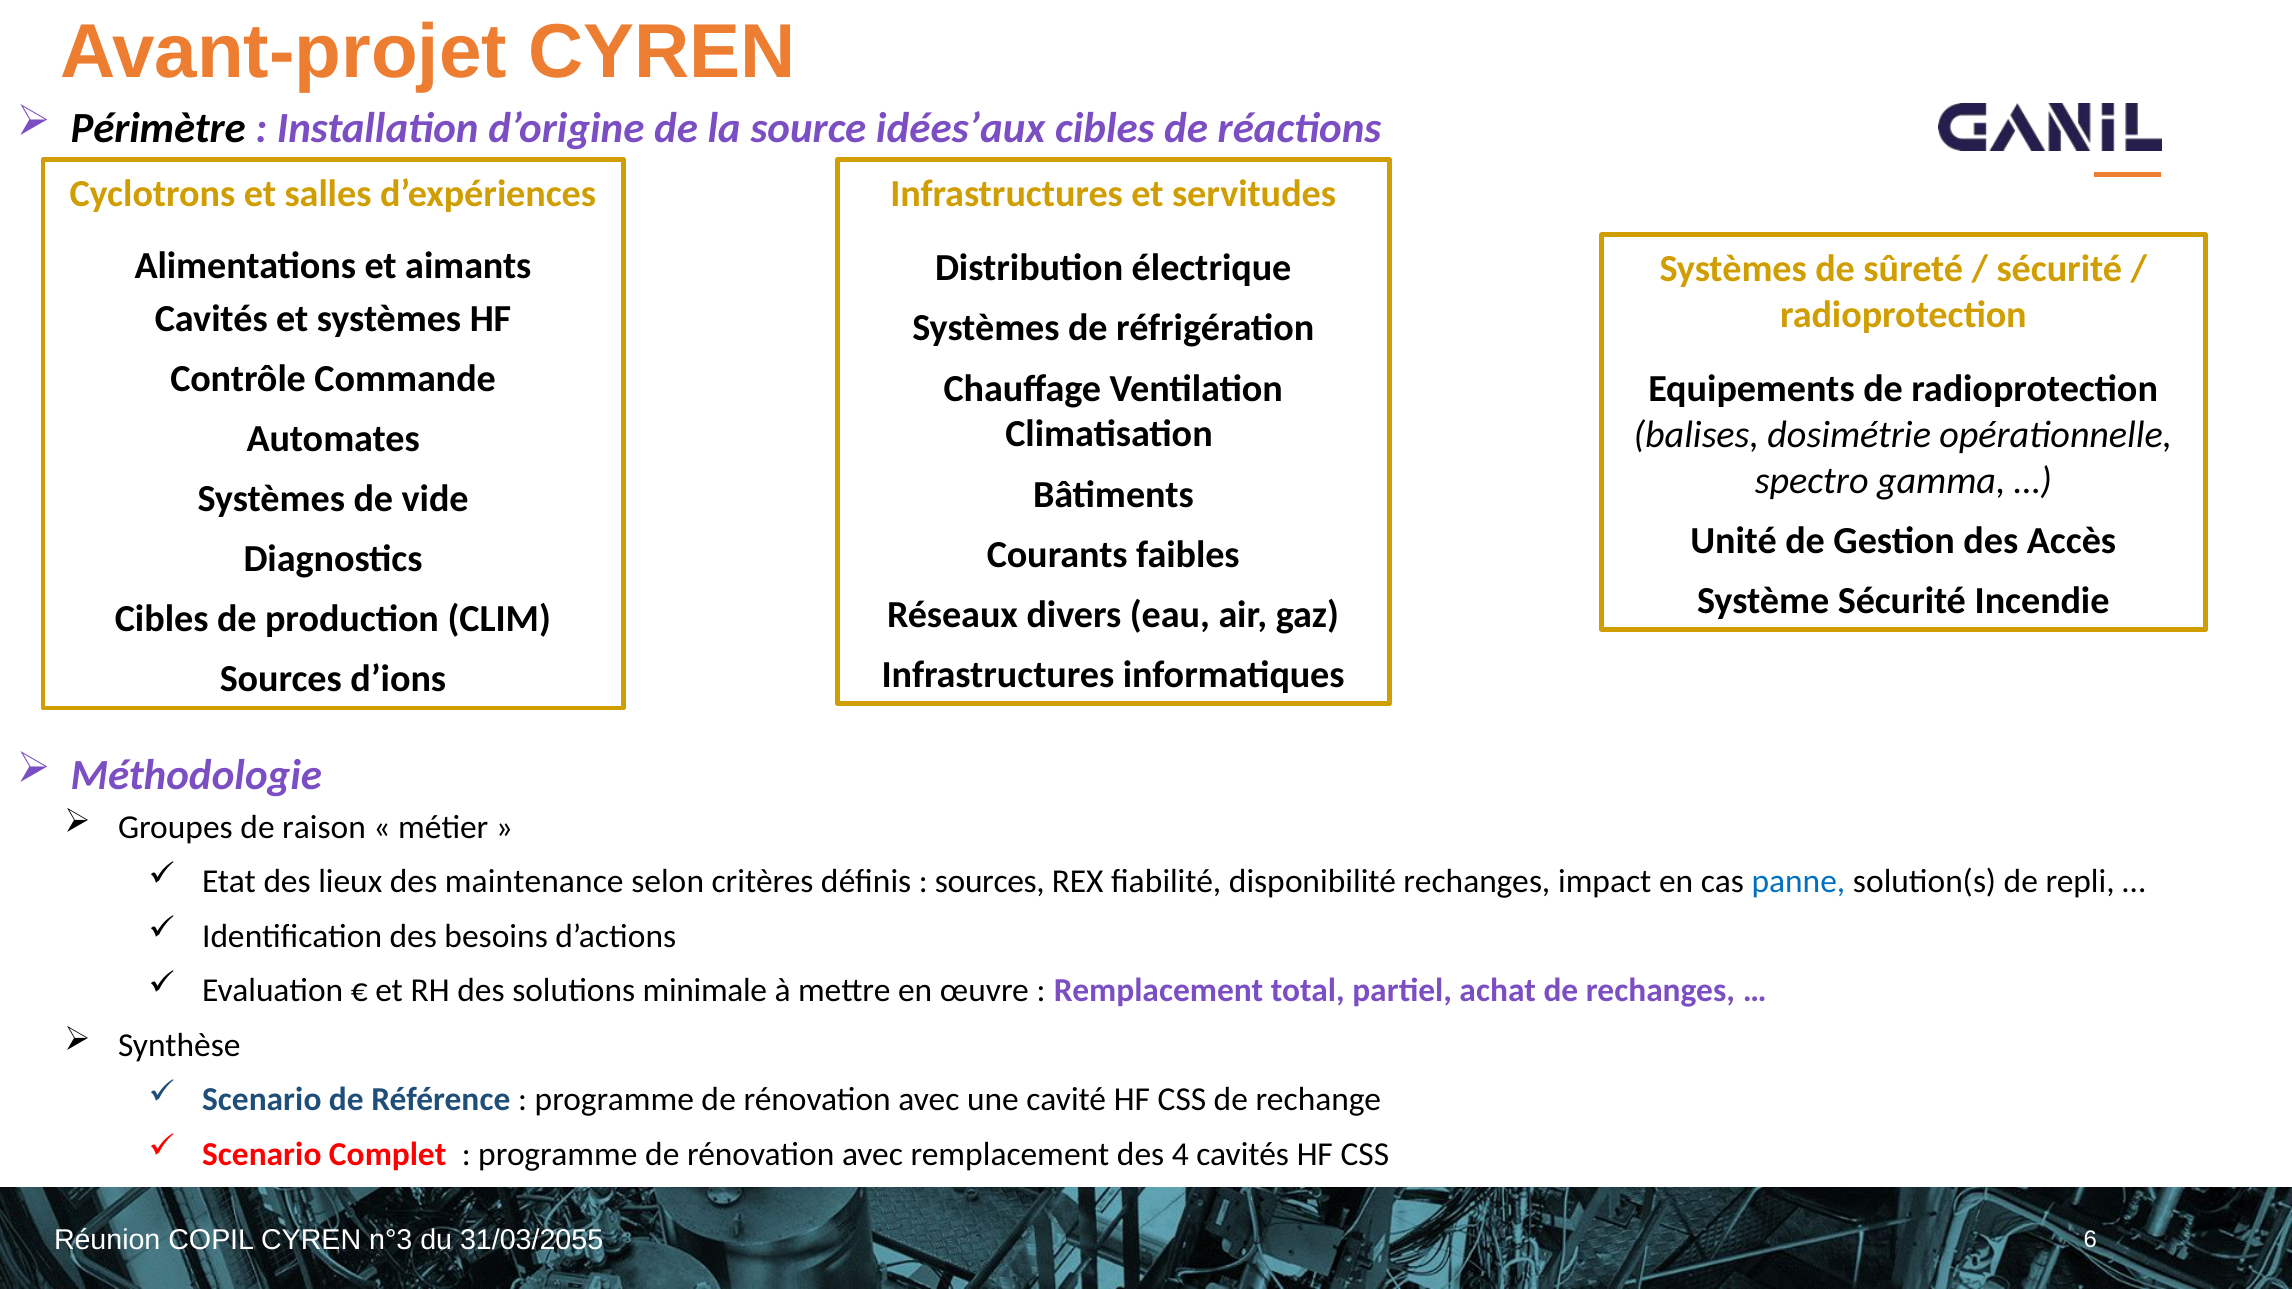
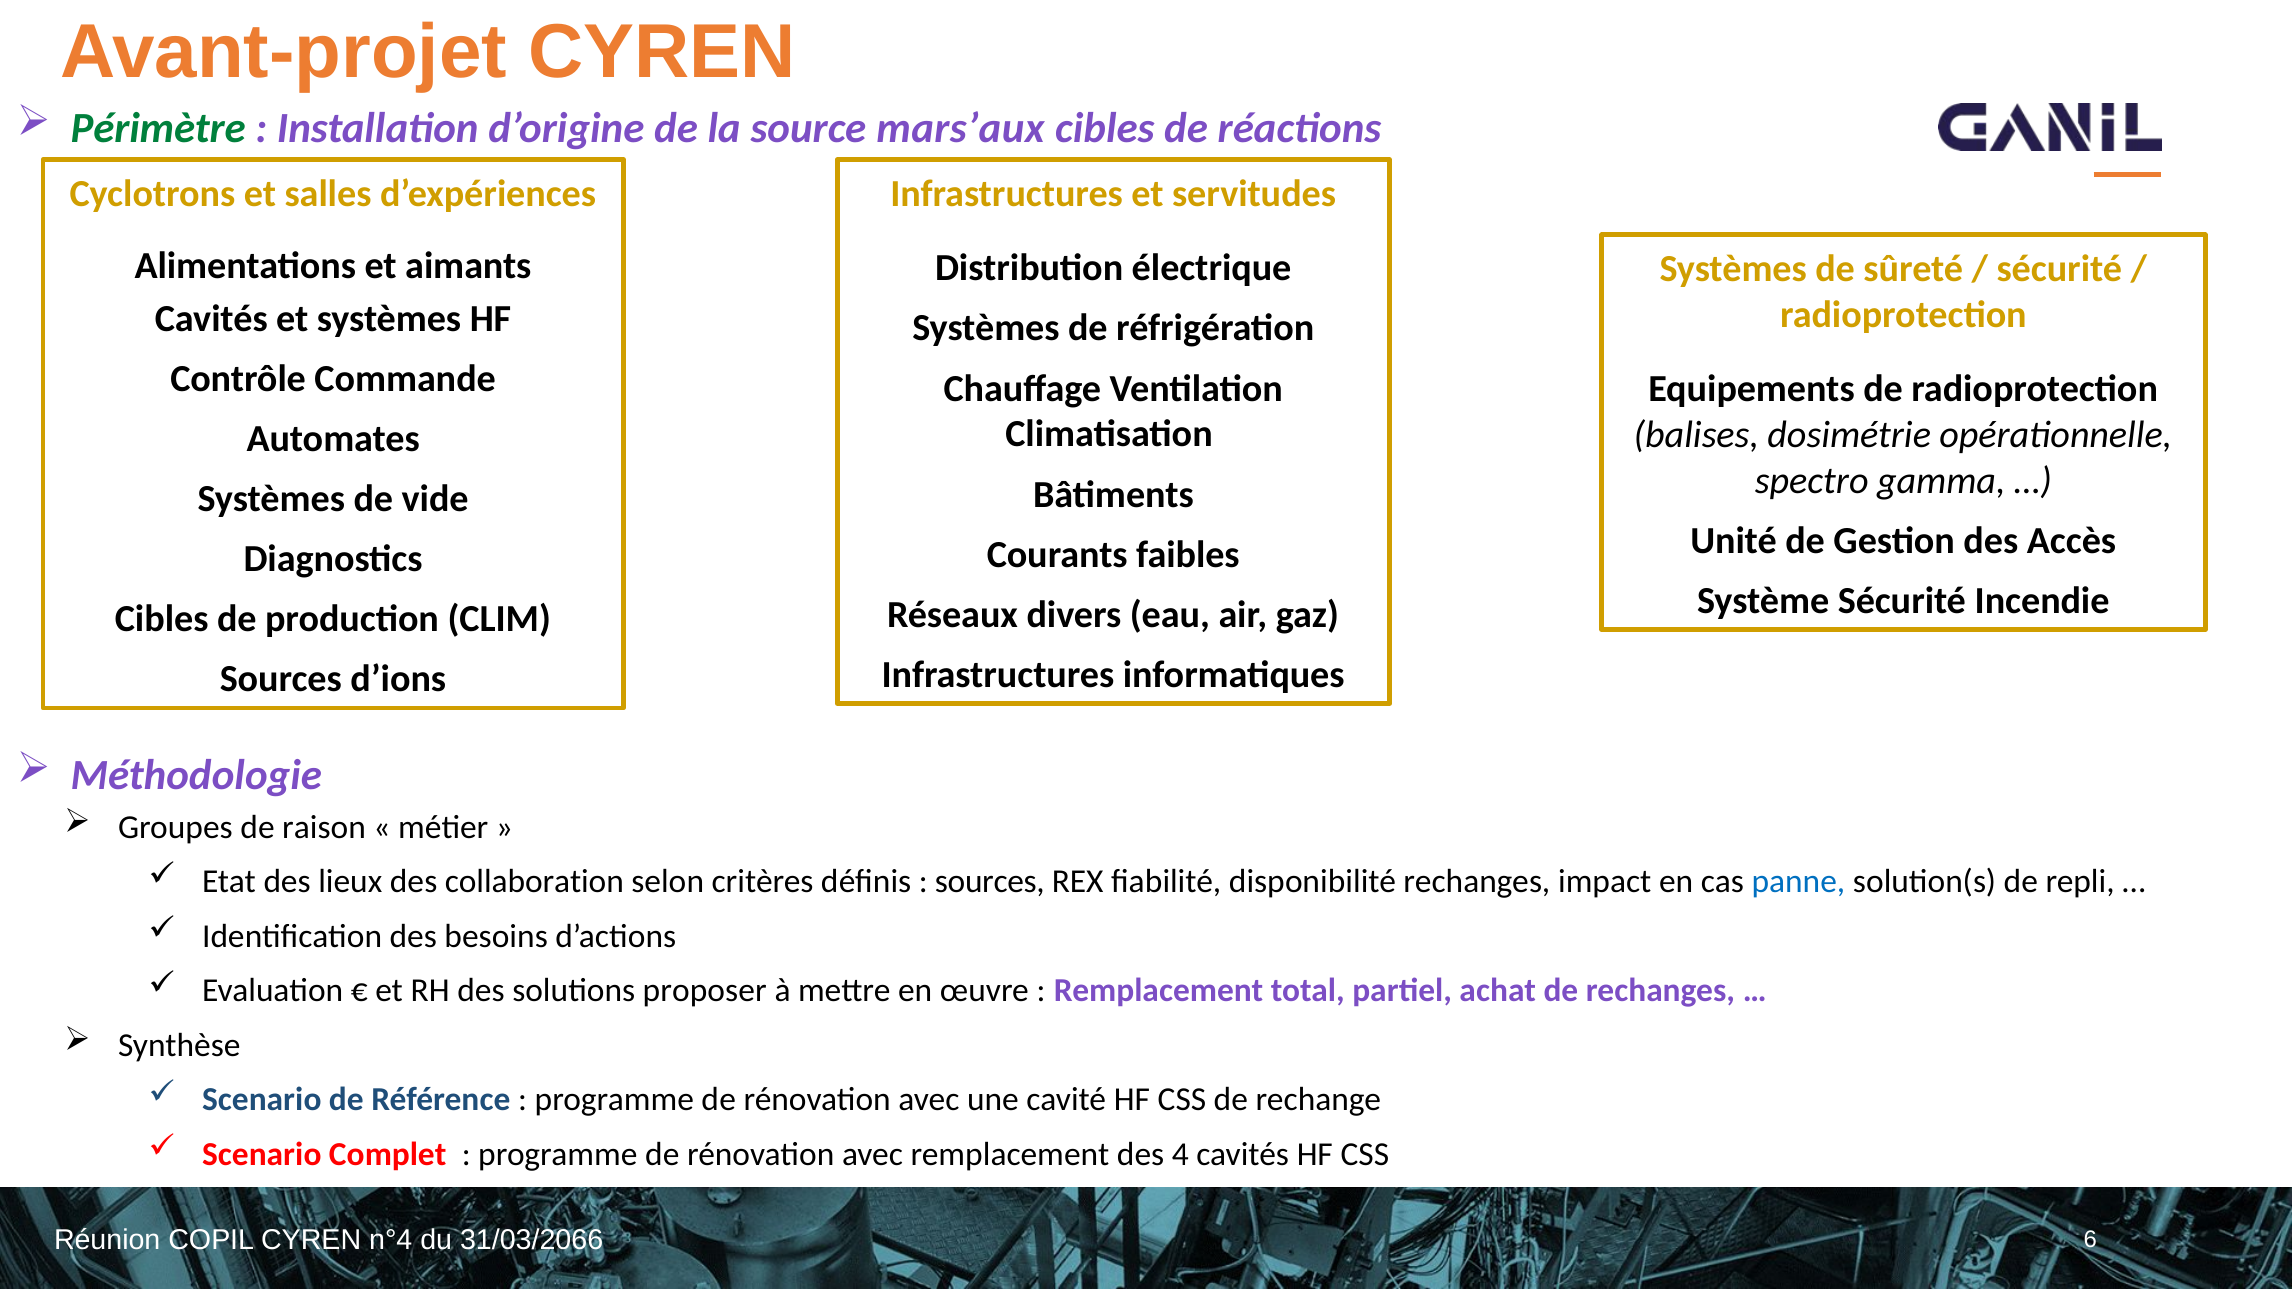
Périmètre colour: black -> green (158, 128)
idées’aux: idées’aux -> mars’aux (960, 128)
maintenance: maintenance -> collaboration (534, 882)
minimale: minimale -> proposer (705, 991)
n°3: n°3 -> n°4 (391, 1241)
31/03/2055: 31/03/2055 -> 31/03/2066 (532, 1241)
